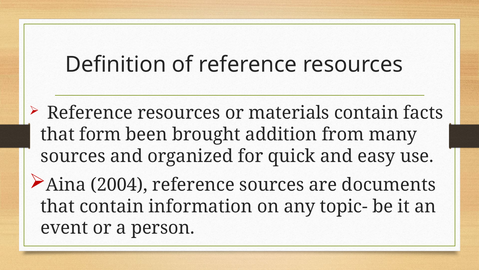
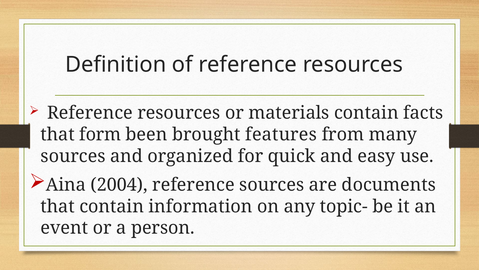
addition: addition -> features (281, 134)
